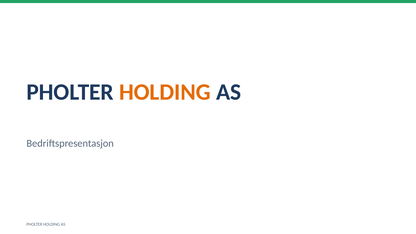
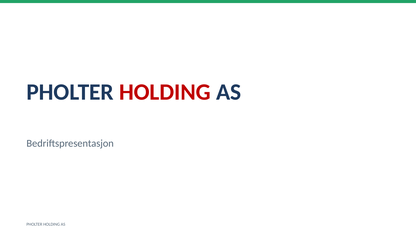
HOLDING colour: orange -> red (165, 92)
